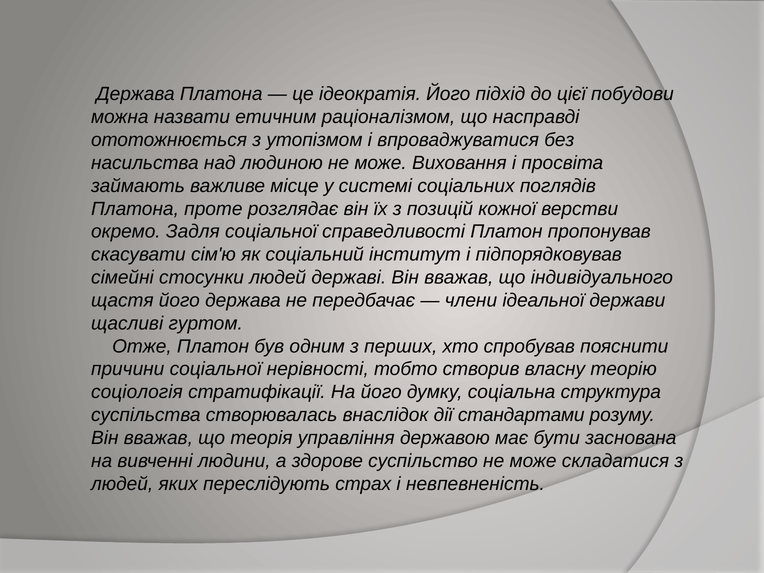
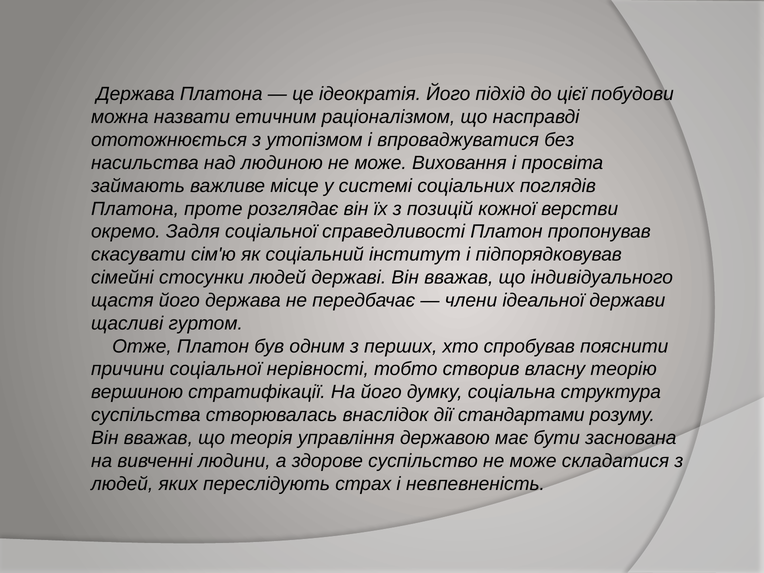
соціологія: соціологія -> вершиною (137, 392)
